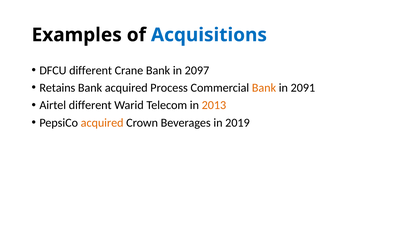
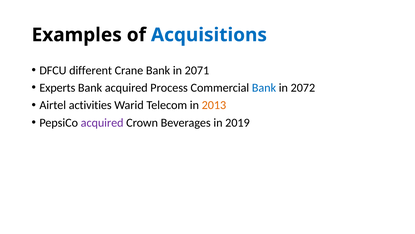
2097: 2097 -> 2071 (197, 70)
Retains: Retains -> Experts (57, 88)
Bank colour: orange -> blue (264, 88)
2091: 2091 -> 2072 (303, 88)
Airtel different: different -> activities (90, 105)
acquired colour: orange -> purple (102, 122)
